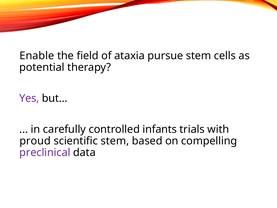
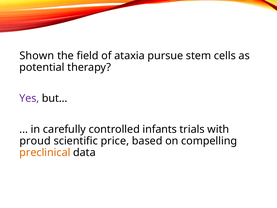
Enable: Enable -> Shown (37, 56)
scientific stem: stem -> price (115, 141)
preclinical colour: purple -> orange (45, 152)
